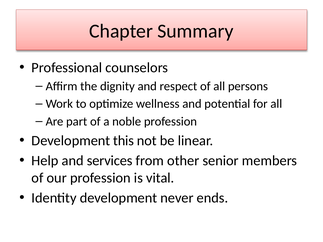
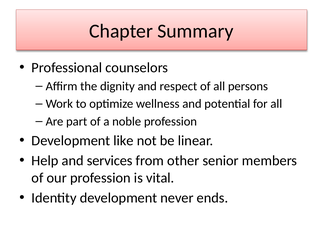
this: this -> like (123, 141)
